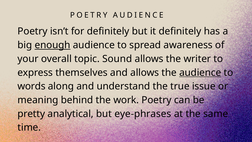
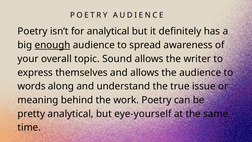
for definitely: definitely -> analytical (108, 31)
audience underline: present -> none (200, 72)
eye-phrases: eye-phrases -> eye-yourself (143, 114)
